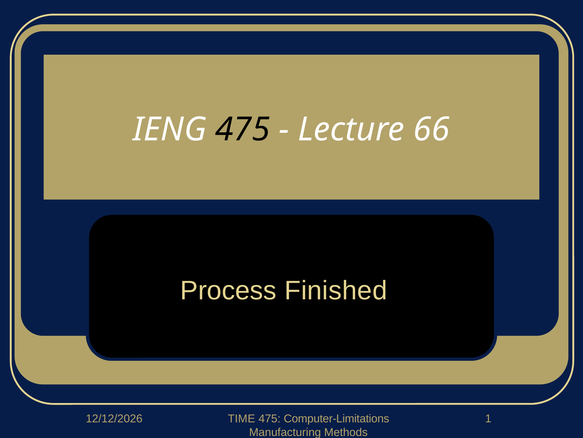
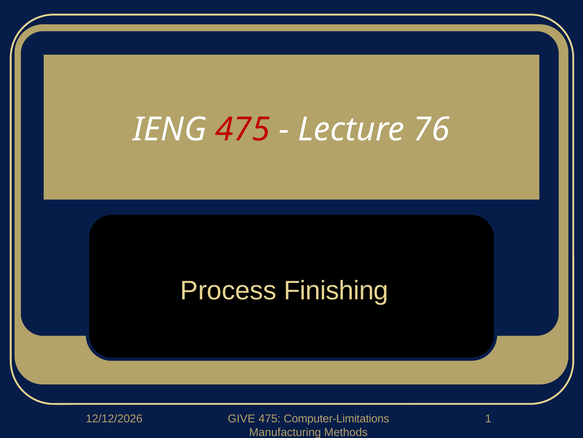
475 colour: black -> red (243, 129)
66: 66 -> 76 (431, 129)
Finished: Finished -> Finishing (336, 290)
TIME: TIME -> GIVE (241, 418)
